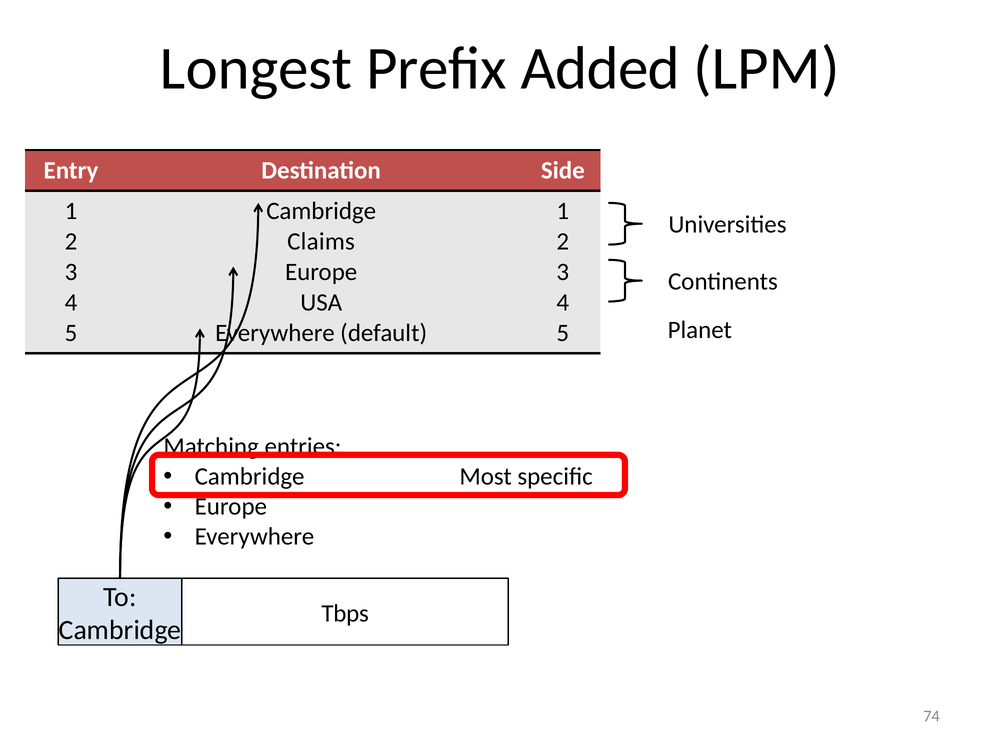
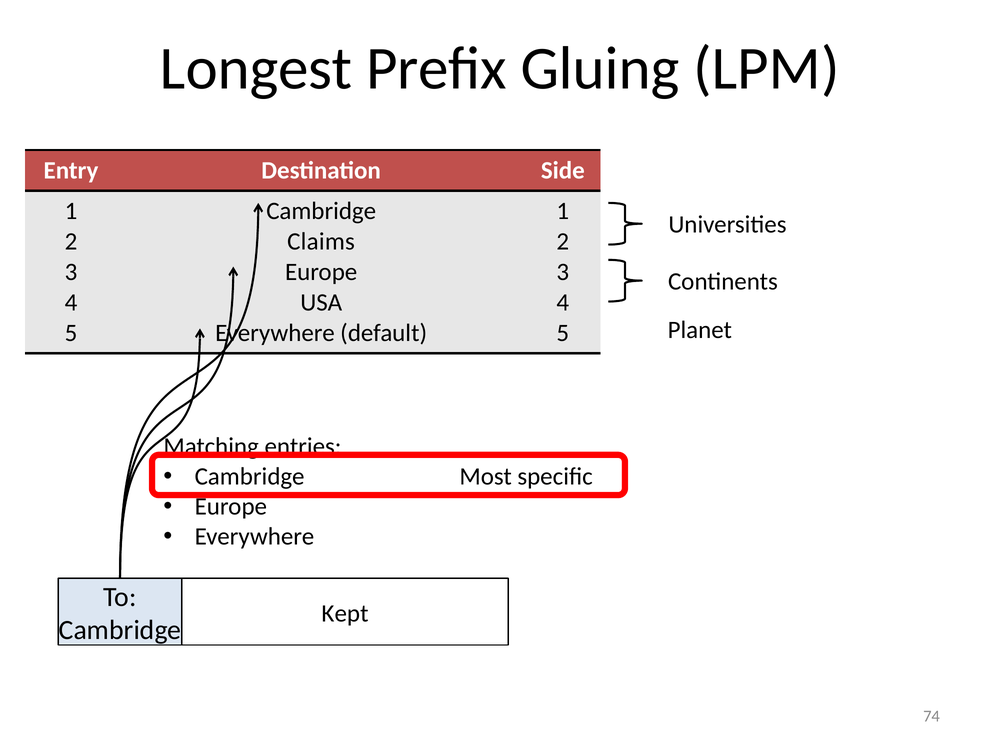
Added: Added -> Gluing (600, 69)
Tbps: Tbps -> Kept (345, 613)
